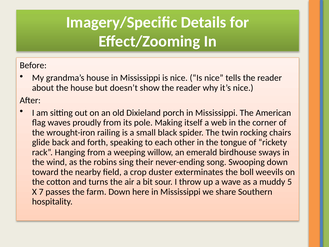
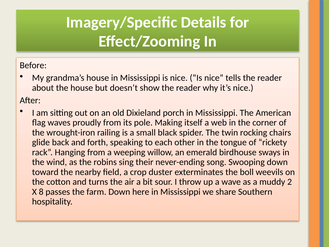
5: 5 -> 2 (290, 182)
7: 7 -> 8 (41, 192)
